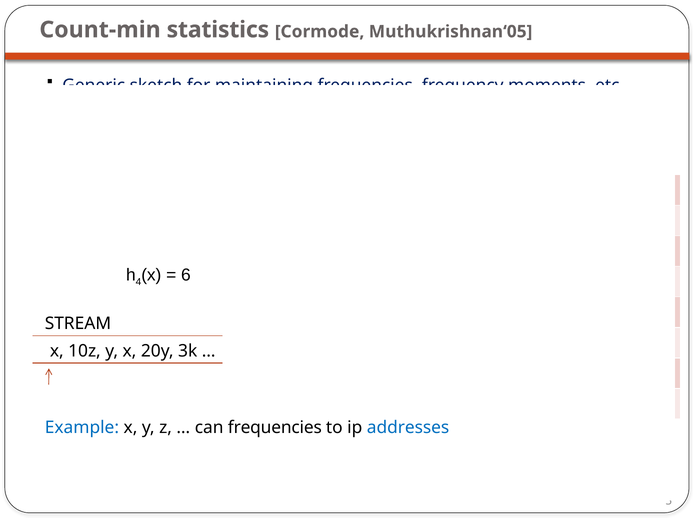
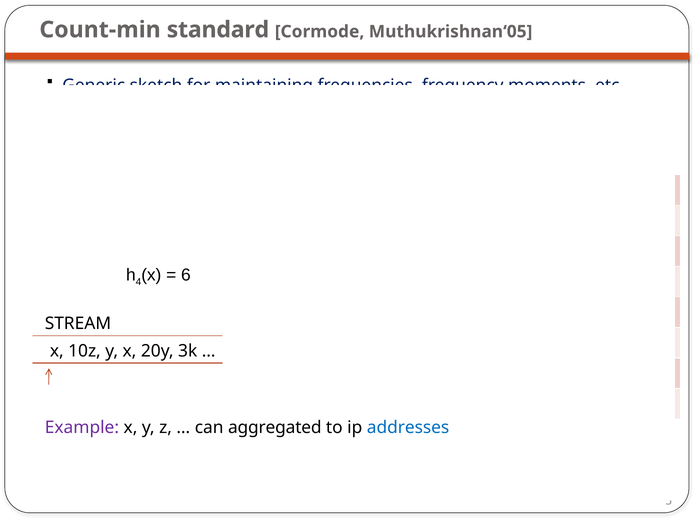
statistics: statistics -> standard (218, 30)
Example colour: blue -> purple (82, 428)
can frequencies: frequencies -> aggregated (275, 428)
